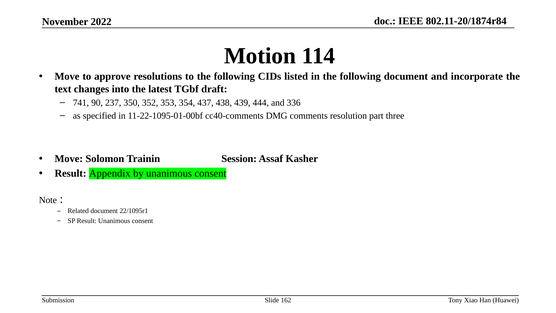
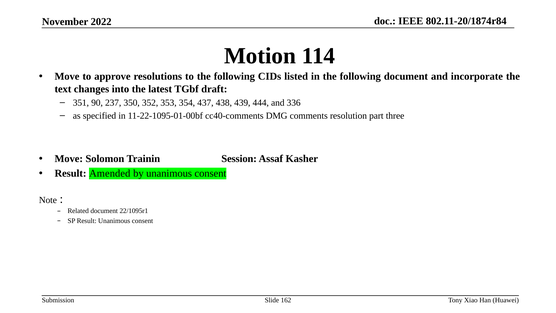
741: 741 -> 351 (81, 103)
Appendix: Appendix -> Amended (110, 173)
